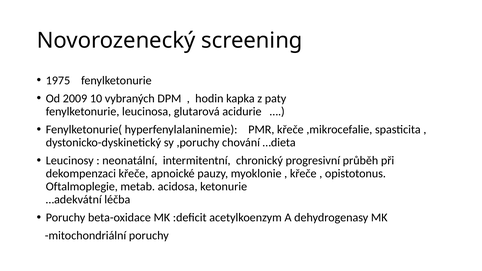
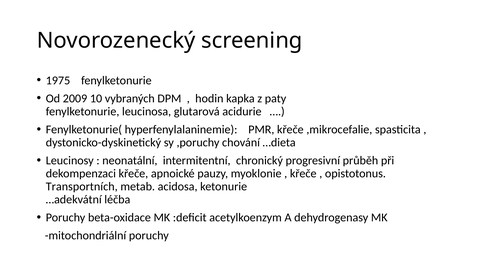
Oftalmoplegie: Oftalmoplegie -> Transportních (82, 187)
